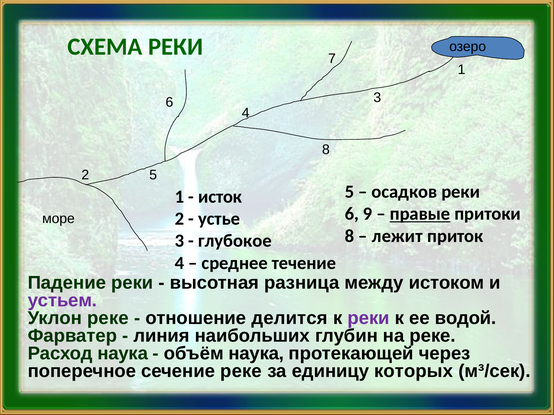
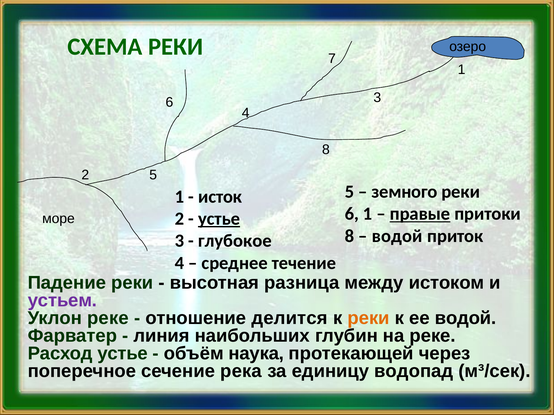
осадков: осадков -> земного (404, 192)
6 9: 9 -> 1 (368, 214)
устье underline: none -> present (219, 219)
лежит: лежит -> водой (397, 236)
реки colour: purple -> orange (369, 318)
Расход наука: наука -> устье (123, 354)
сечение реке: реке -> река (241, 372)
которых: которых -> водопад (414, 372)
